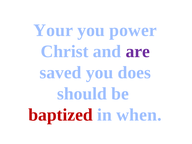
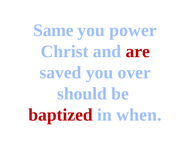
Your: Your -> Same (53, 30)
are colour: purple -> red (138, 51)
does: does -> over (134, 73)
